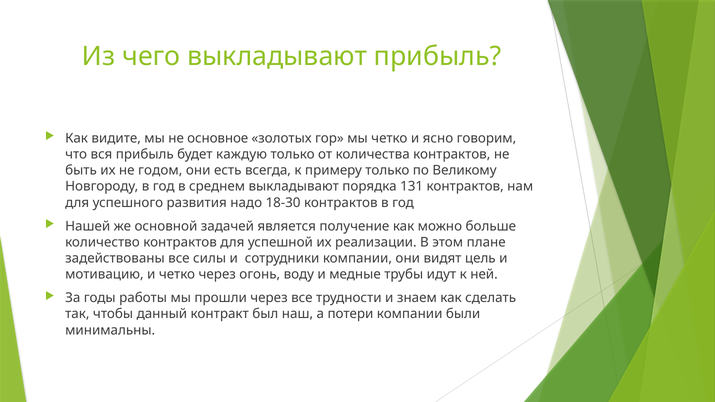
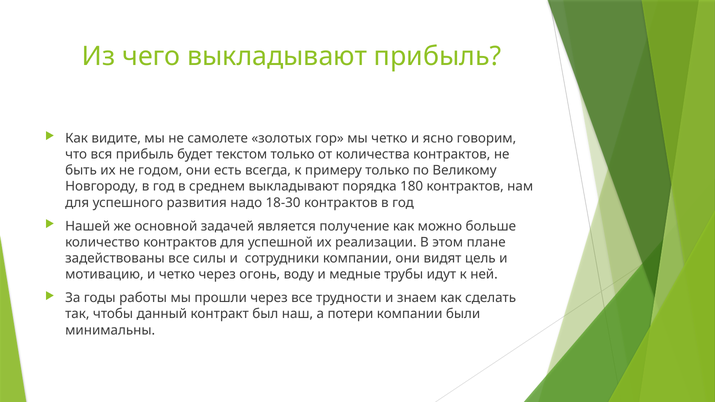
основное: основное -> самолете (218, 138)
каждую: каждую -> текстом (242, 154)
131: 131 -> 180 (412, 187)
